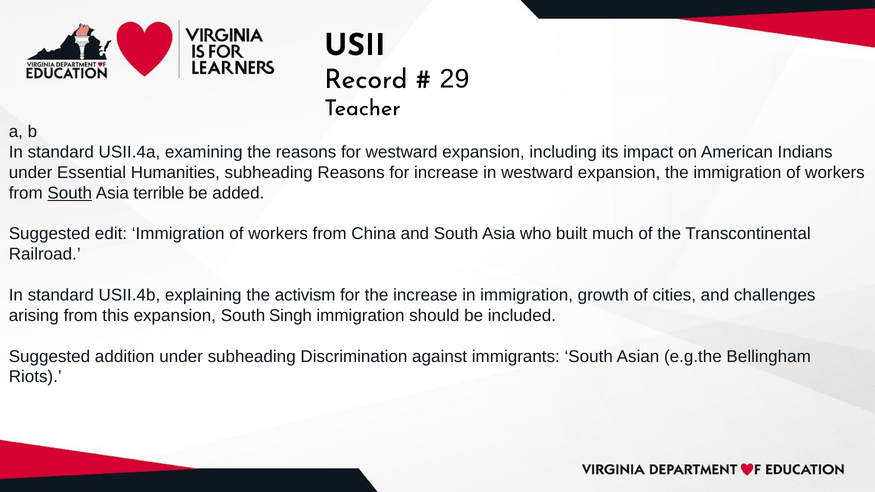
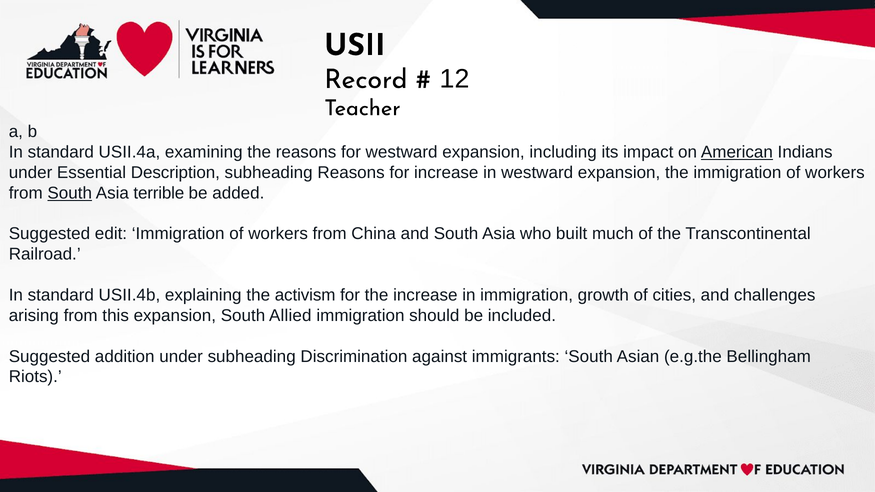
29: 29 -> 12 (455, 79)
American underline: none -> present (737, 152)
Humanities: Humanities -> Description (175, 173)
Singh: Singh -> Allied (290, 316)
